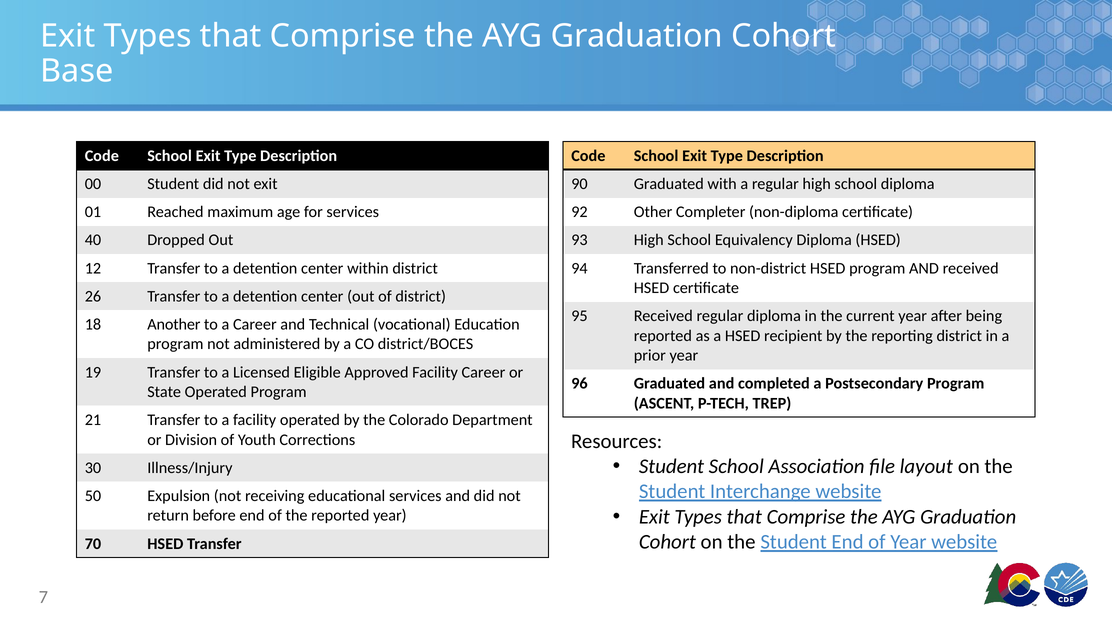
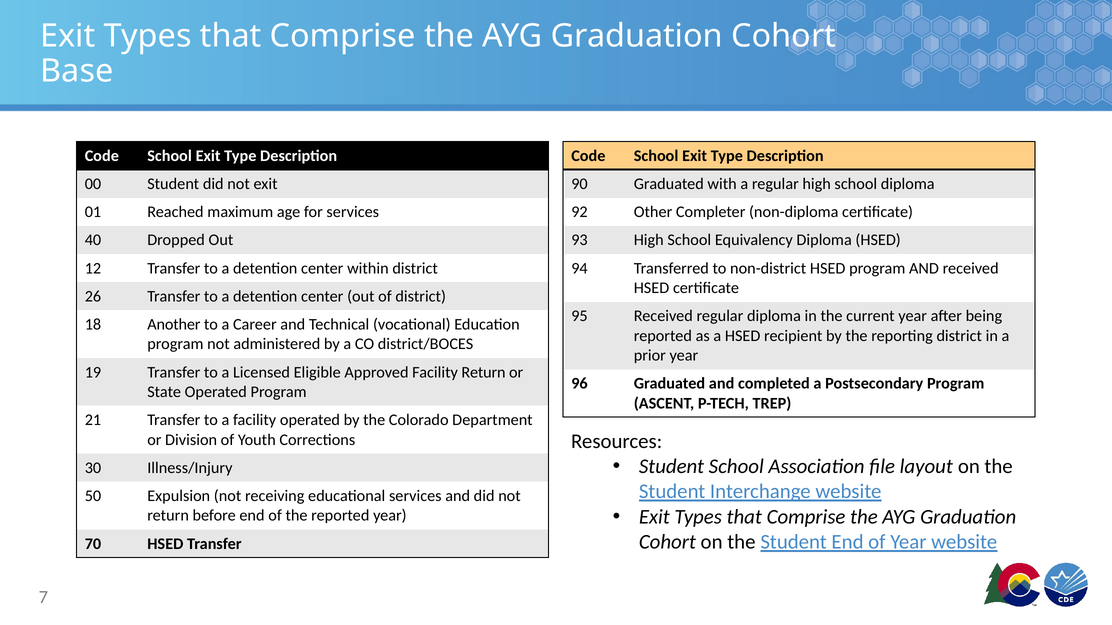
Facility Career: Career -> Return (484, 372)
